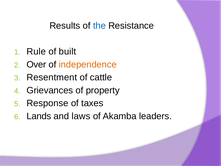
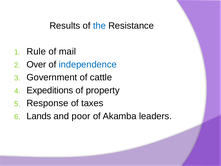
built: built -> mail (67, 51)
independence colour: orange -> blue (88, 64)
Resentment: Resentment -> Government (52, 77)
Grievances: Grievances -> Expeditions (50, 90)
laws: laws -> poor (81, 116)
